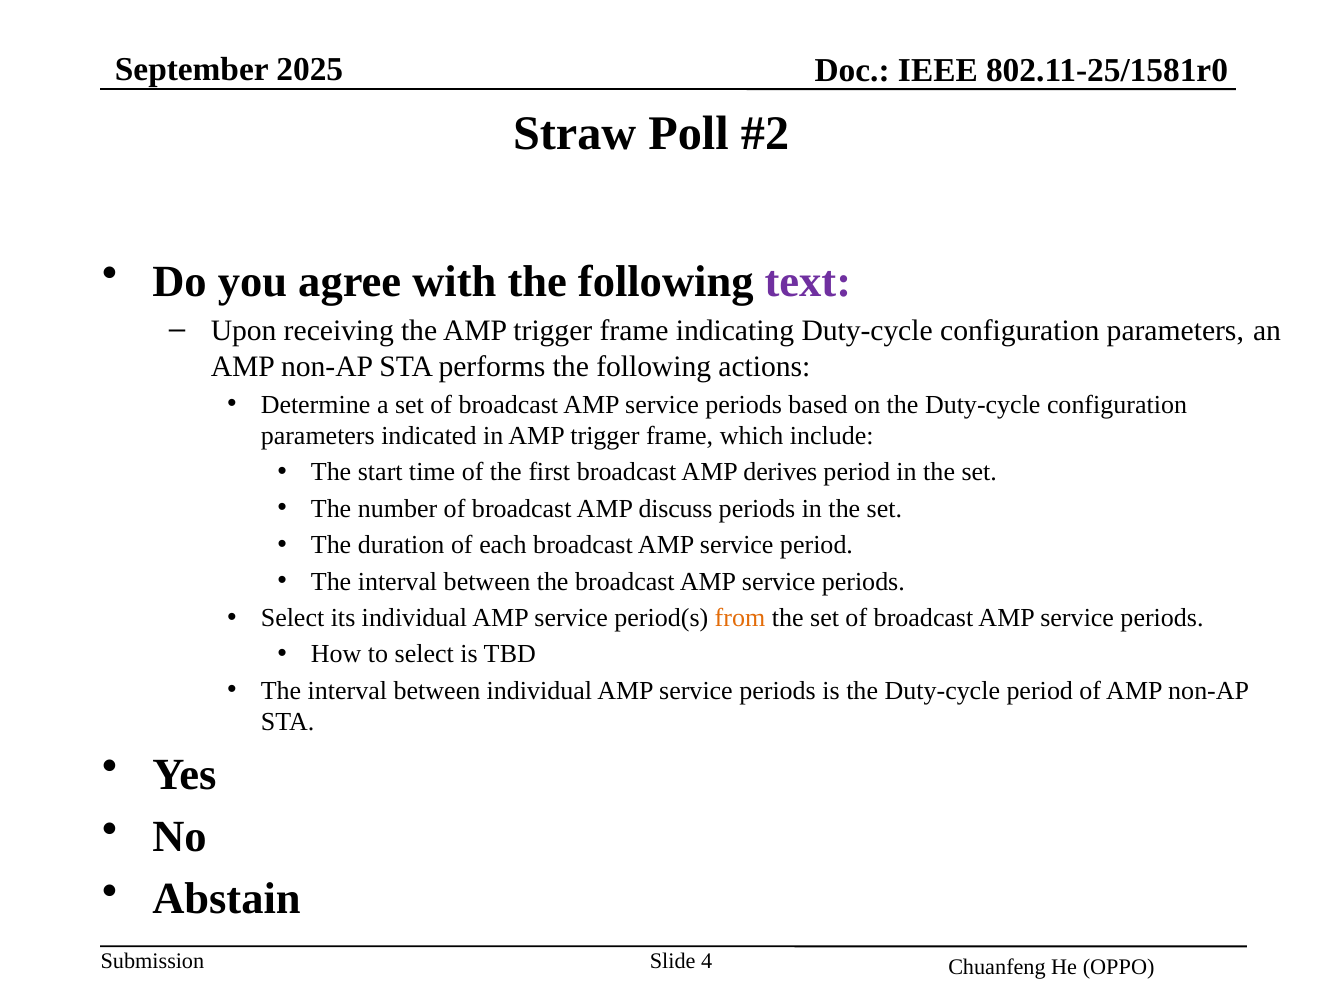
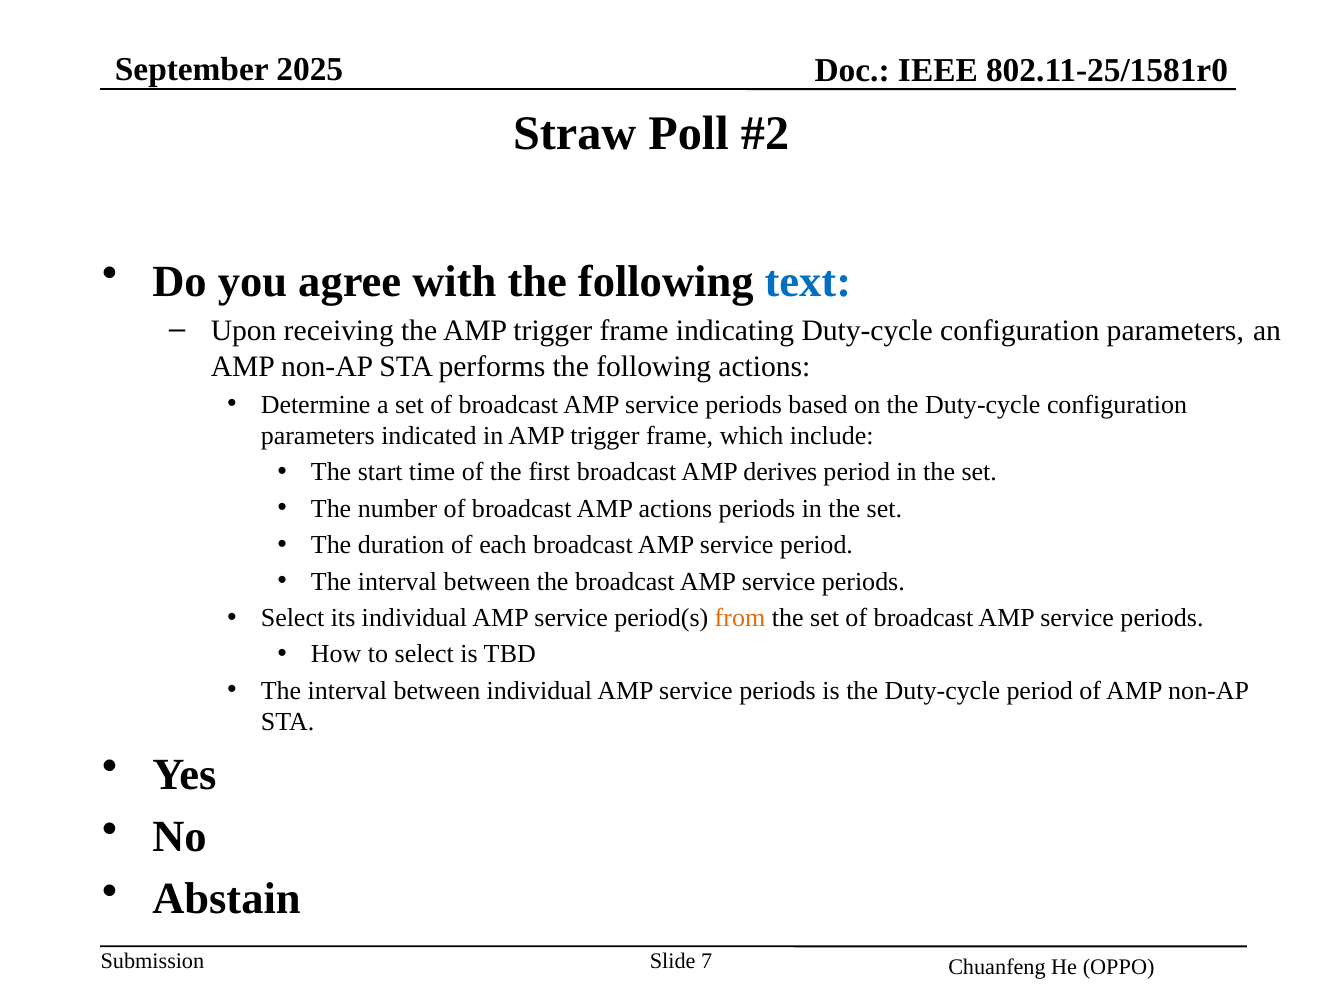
text colour: purple -> blue (808, 281)
AMP discuss: discuss -> actions (675, 509)
4: 4 -> 7 (707, 961)
